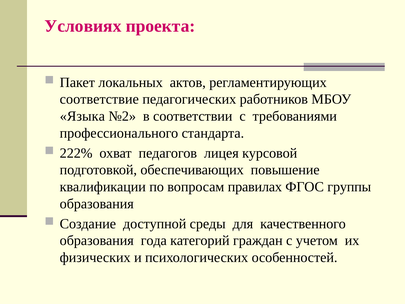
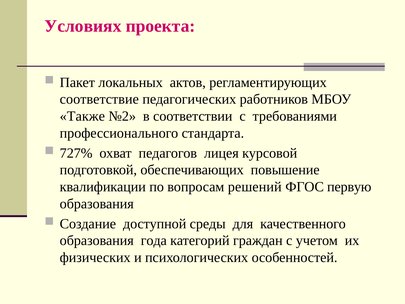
Языка: Языка -> Также (82, 116)
222%: 222% -> 727% (76, 153)
правилах: правилах -> решений (255, 187)
группы: группы -> первую (349, 187)
